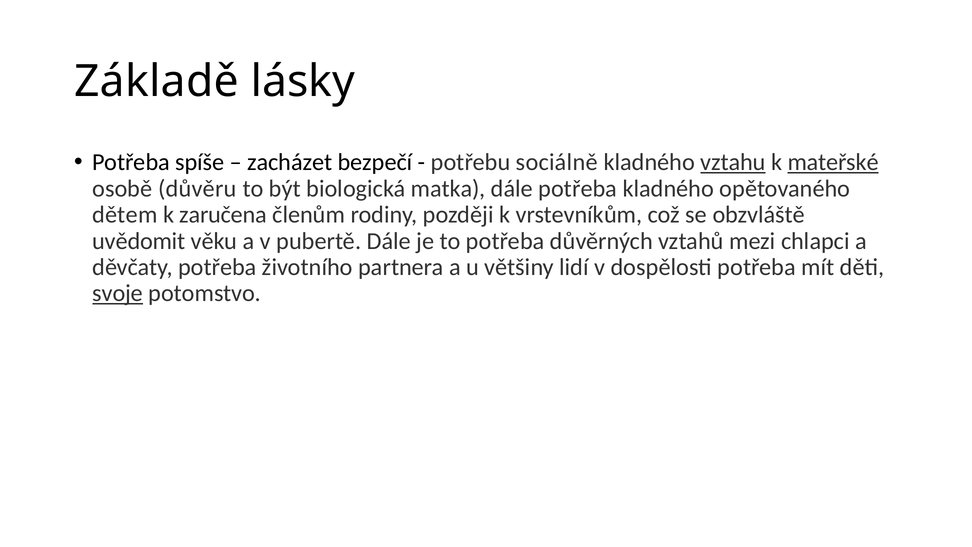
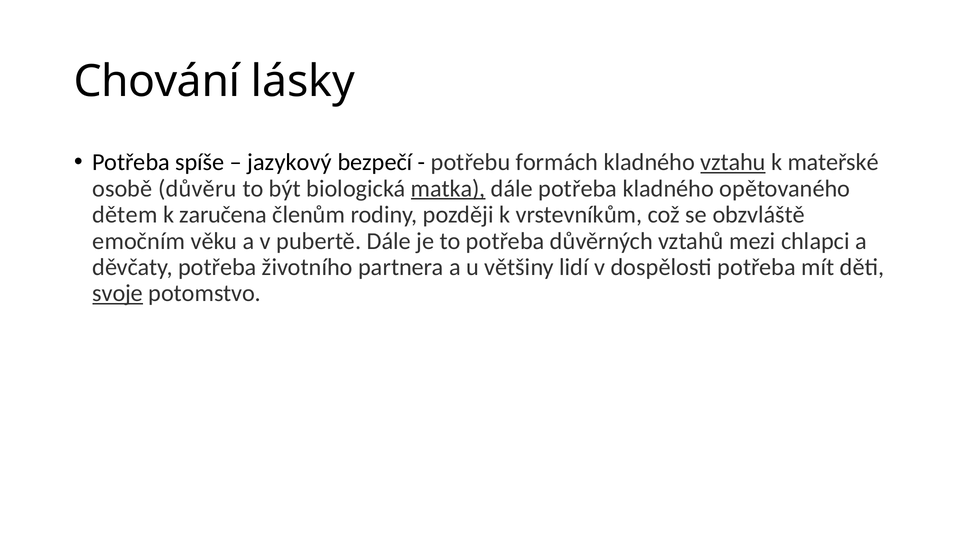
Základě: Základě -> Chování (157, 82)
zacházet: zacházet -> jazykový (290, 162)
sociálně: sociálně -> formách (557, 162)
mateřské underline: present -> none (833, 162)
matka underline: none -> present (448, 188)
uvědomit: uvědomit -> emočním (139, 241)
